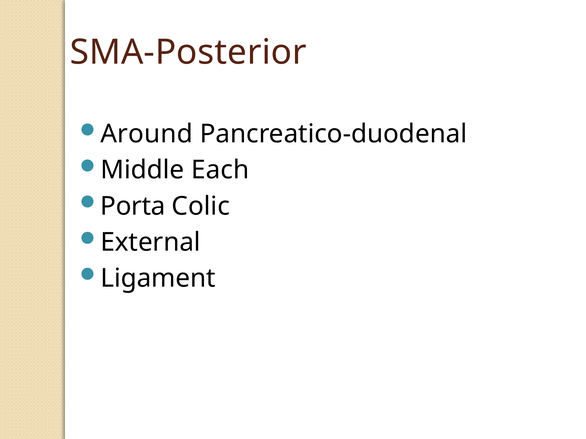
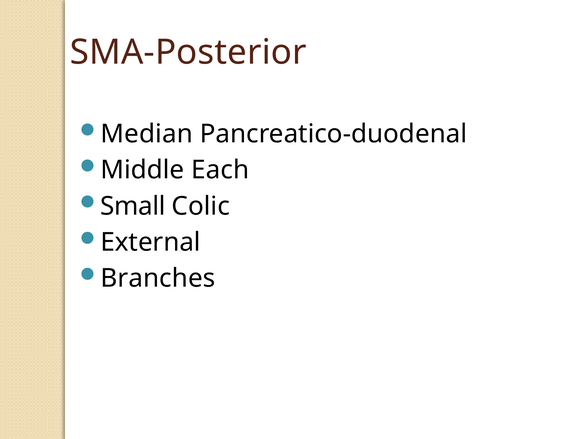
Around: Around -> Median (147, 134)
Porta: Porta -> Small (133, 206)
Ligament: Ligament -> Branches (158, 279)
